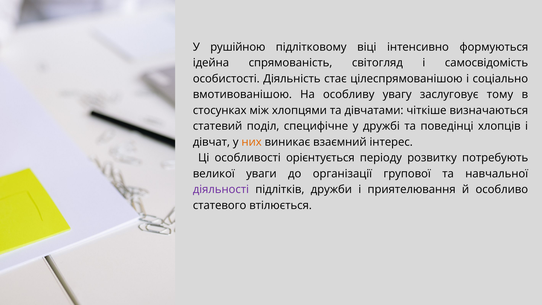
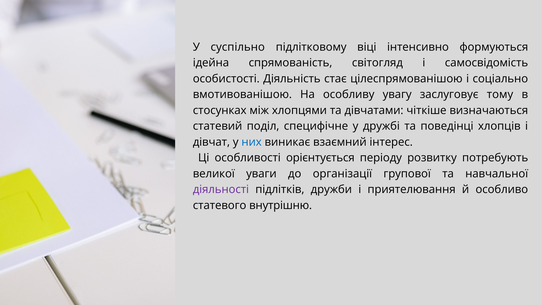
рушійною: рушійною -> суспільно (238, 47)
них colour: orange -> blue (252, 142)
втілюється: втілюється -> внутрішню (281, 205)
